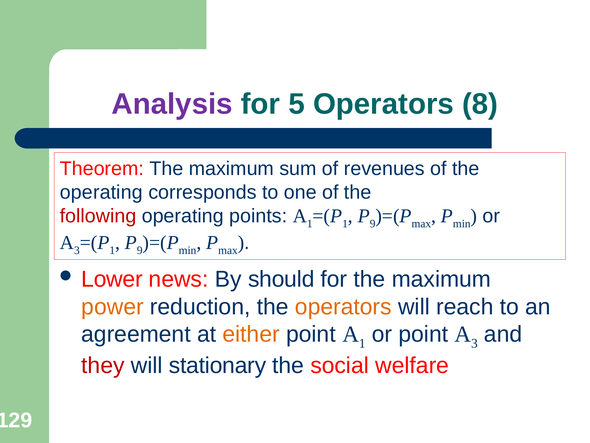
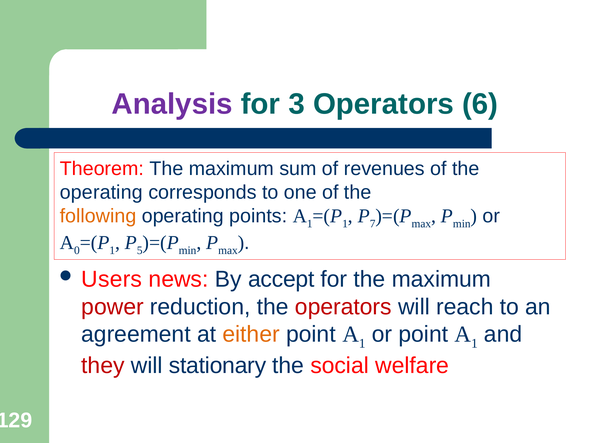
5: 5 -> 3 (297, 104)
8: 8 -> 6 (480, 104)
following colour: red -> orange (98, 216)
9: 9 -> 7 (373, 223)
3: 3 -> 0 (77, 250)
9: 9 -> 5 (140, 250)
Lower: Lower -> Users (112, 279)
should: should -> accept (281, 279)
power colour: orange -> red (113, 306)
operators colour: orange -> red (343, 306)
3: 3 -> 1 (474, 343)
